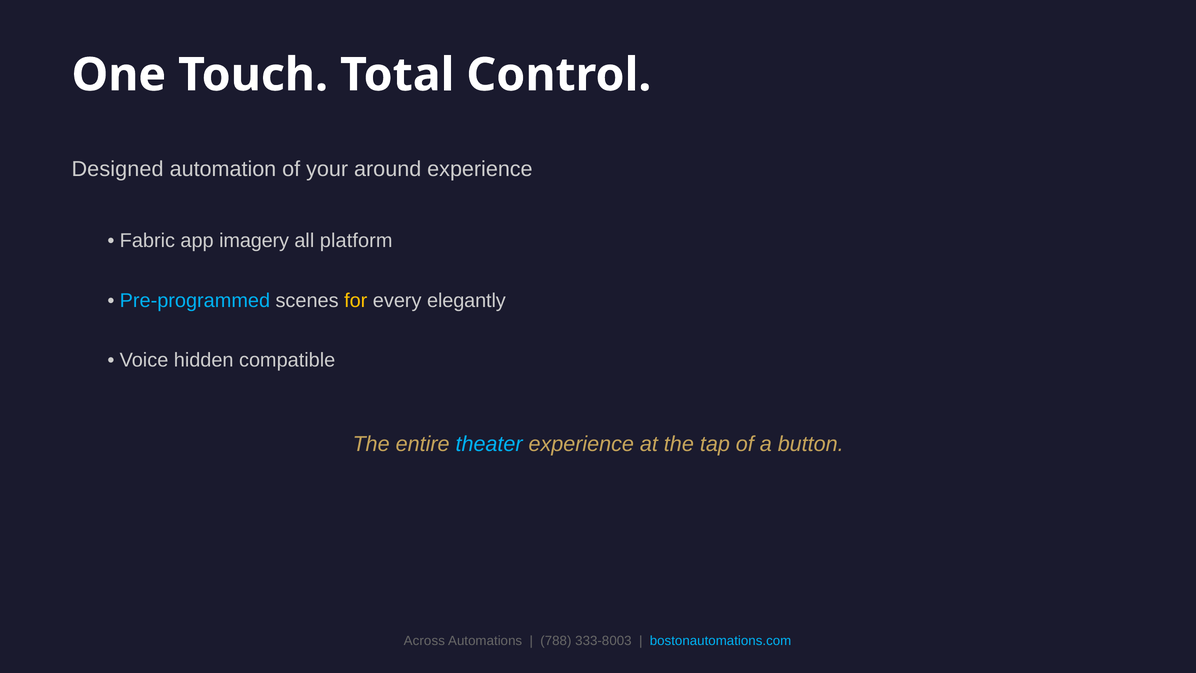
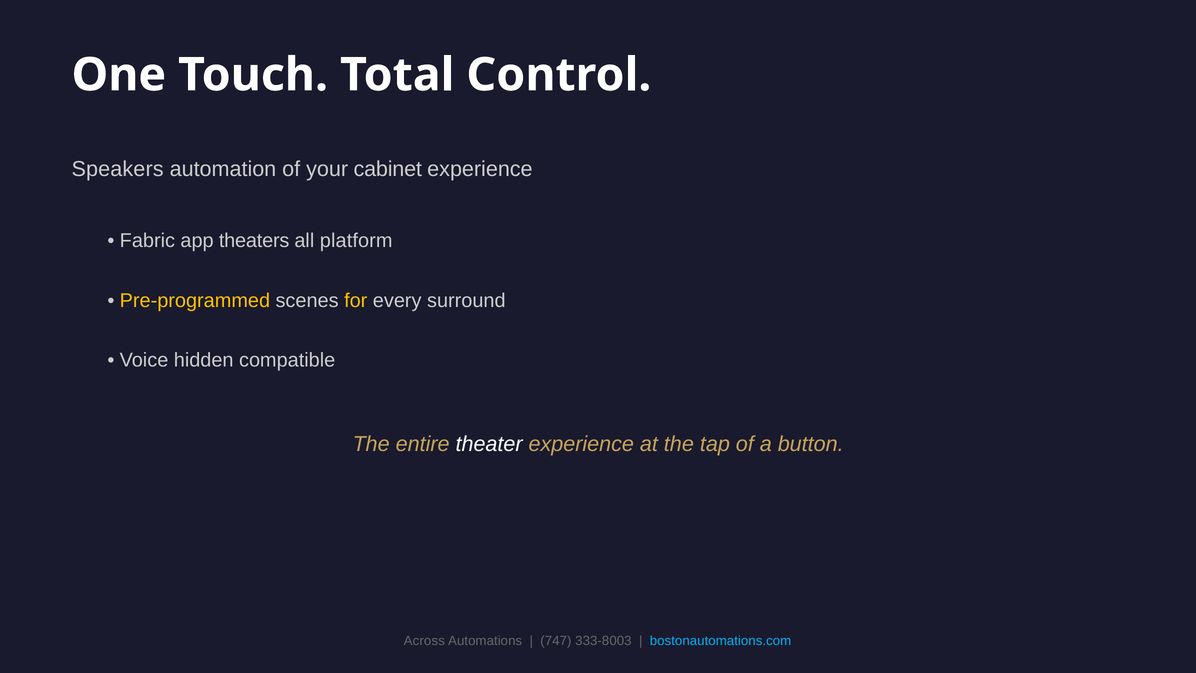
Designed: Designed -> Speakers (118, 169)
around: around -> cabinet (388, 169)
imagery: imagery -> theaters (254, 241)
Pre-programmed colour: light blue -> yellow (195, 300)
elegantly: elegantly -> surround (466, 300)
theater colour: light blue -> white (489, 444)
788: 788 -> 747 (556, 641)
